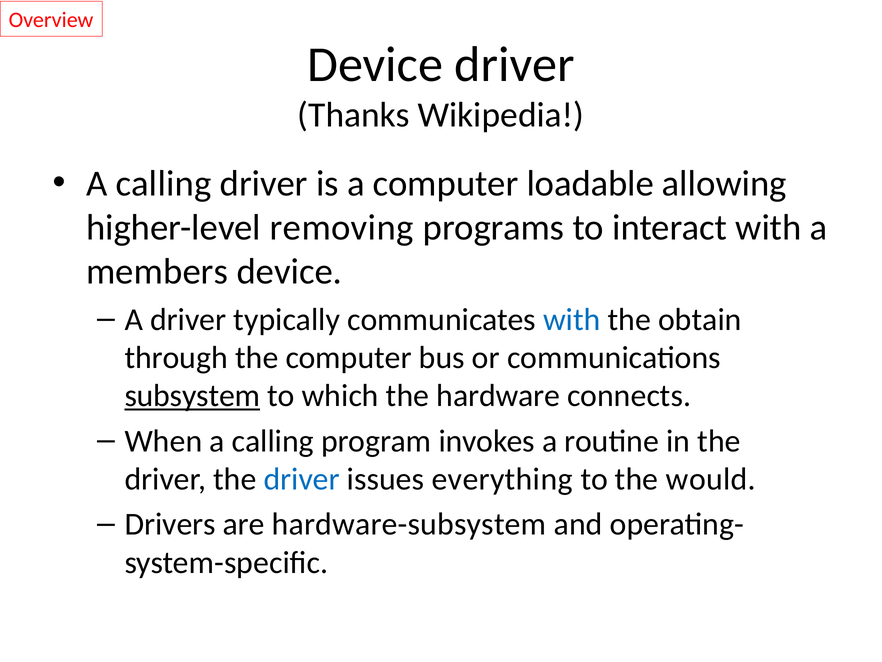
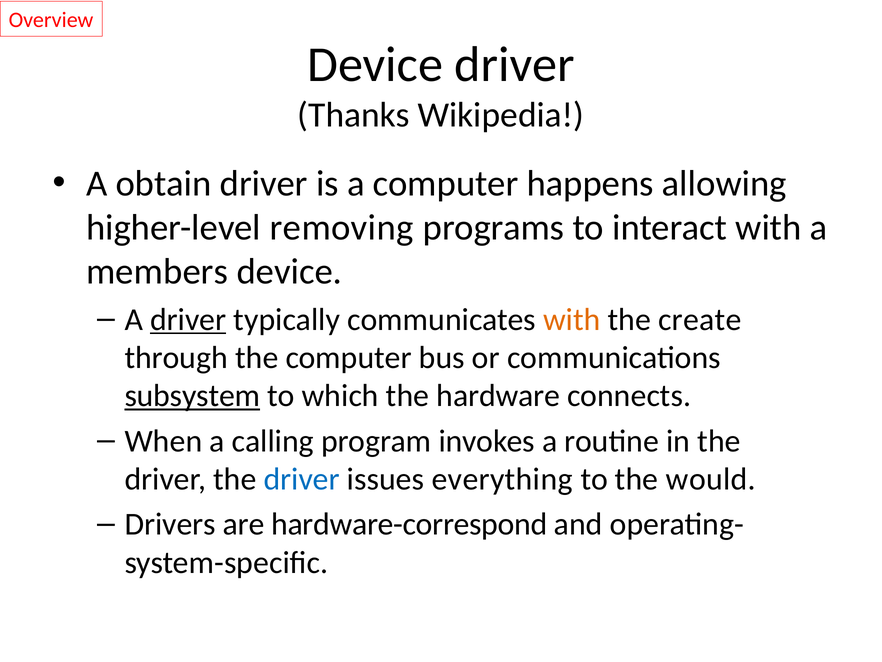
calling: calling -> obtain (164, 183)
loadable: loadable -> happens (590, 183)
driver underline: none -> present (188, 319)
with colour: blue -> orange (572, 319)
obtain: obtain -> create (700, 319)
hardware-subsystem: hardware-subsystem -> hardware-correspond (409, 524)
